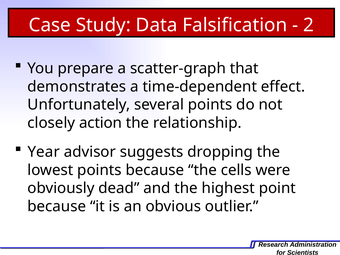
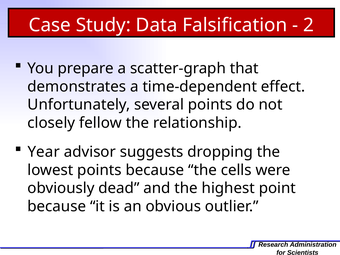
action: action -> fellow (100, 123)
